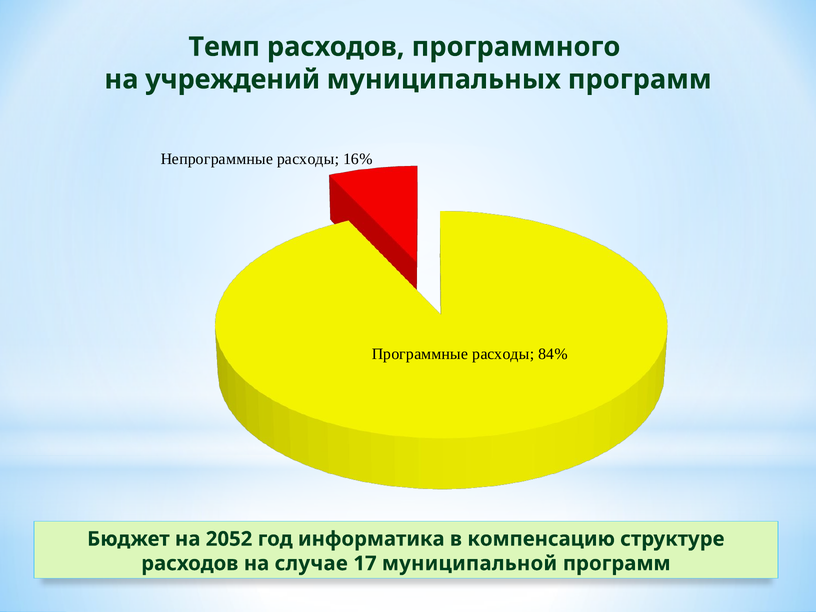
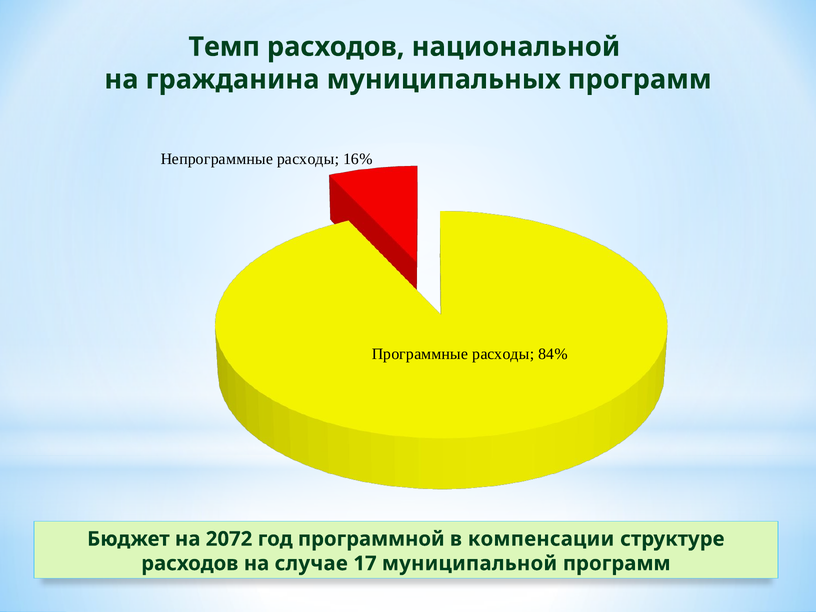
программного: программного -> национальной (516, 47)
учреждений: учреждений -> гражданина (233, 79)
2052: 2052 -> 2072 (229, 539)
информатика: информатика -> программной (371, 539)
компенсацию: компенсацию -> компенсации (541, 539)
